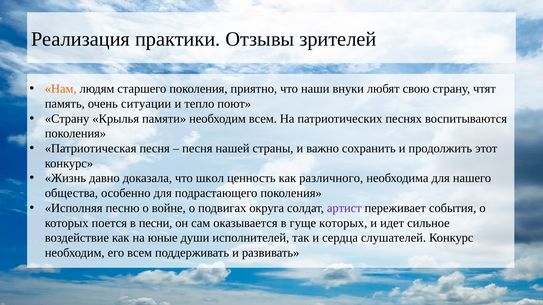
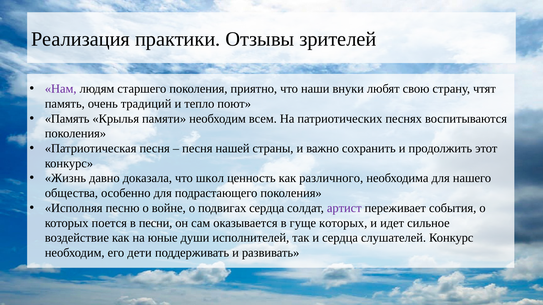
Нам colour: orange -> purple (61, 89)
ситуации: ситуации -> традиций (146, 104)
Страну: Страну -> Память (67, 119)
подвигах округа: округа -> сердца (267, 208)
его всем: всем -> дети (140, 253)
